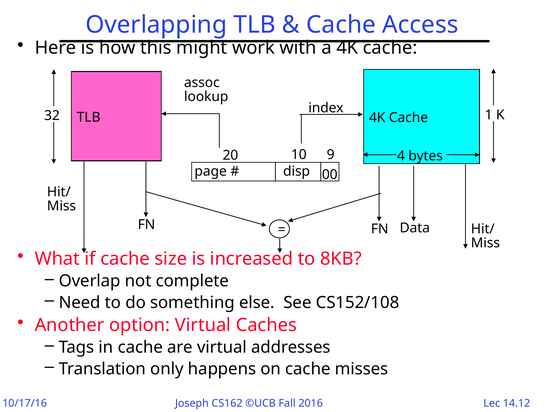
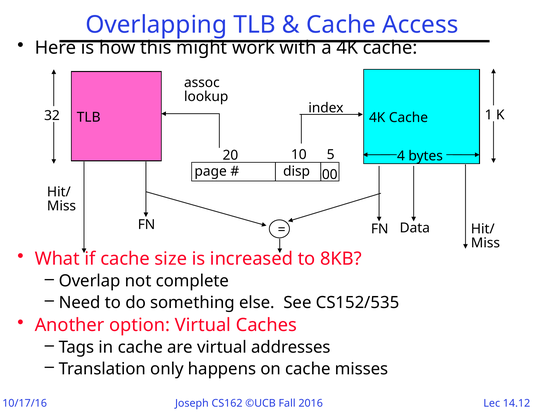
9: 9 -> 5 (331, 154)
CS152/108: CS152/108 -> CS152/535 (358, 302)
